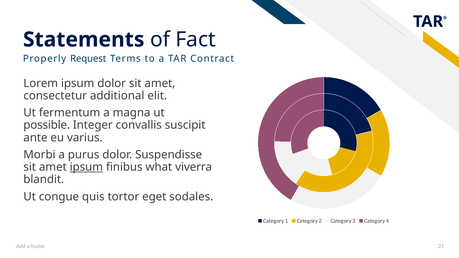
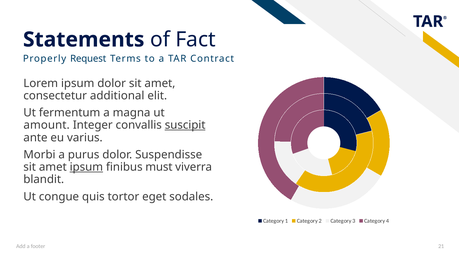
possible: possible -> amount (47, 125)
suscipit underline: none -> present (185, 125)
what: what -> must (159, 167)
